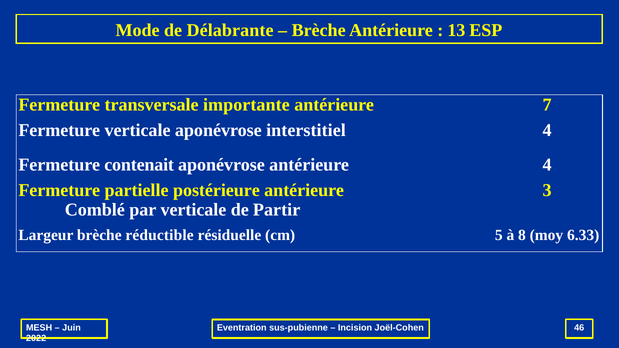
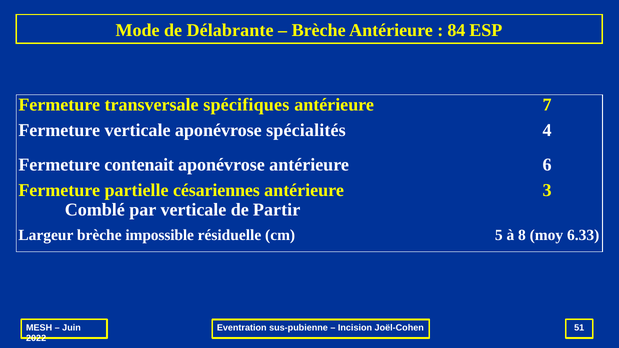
13: 13 -> 84 (456, 30)
importante: importante -> spécifiques (246, 105)
interstitiel: interstitiel -> spécialités (306, 130)
antérieure 4: 4 -> 6 (547, 165)
postérieure: postérieure -> césariennes (216, 190)
réductible: réductible -> impossible (160, 235)
46: 46 -> 51 (579, 328)
